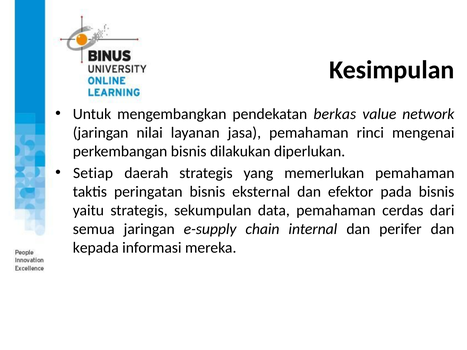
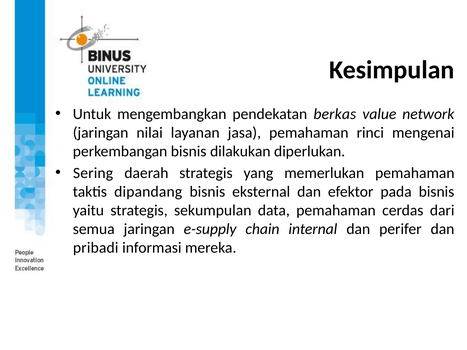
Setiap: Setiap -> Sering (93, 173)
peringatan: peringatan -> dipandang (148, 192)
kepada: kepada -> pribadi (96, 248)
